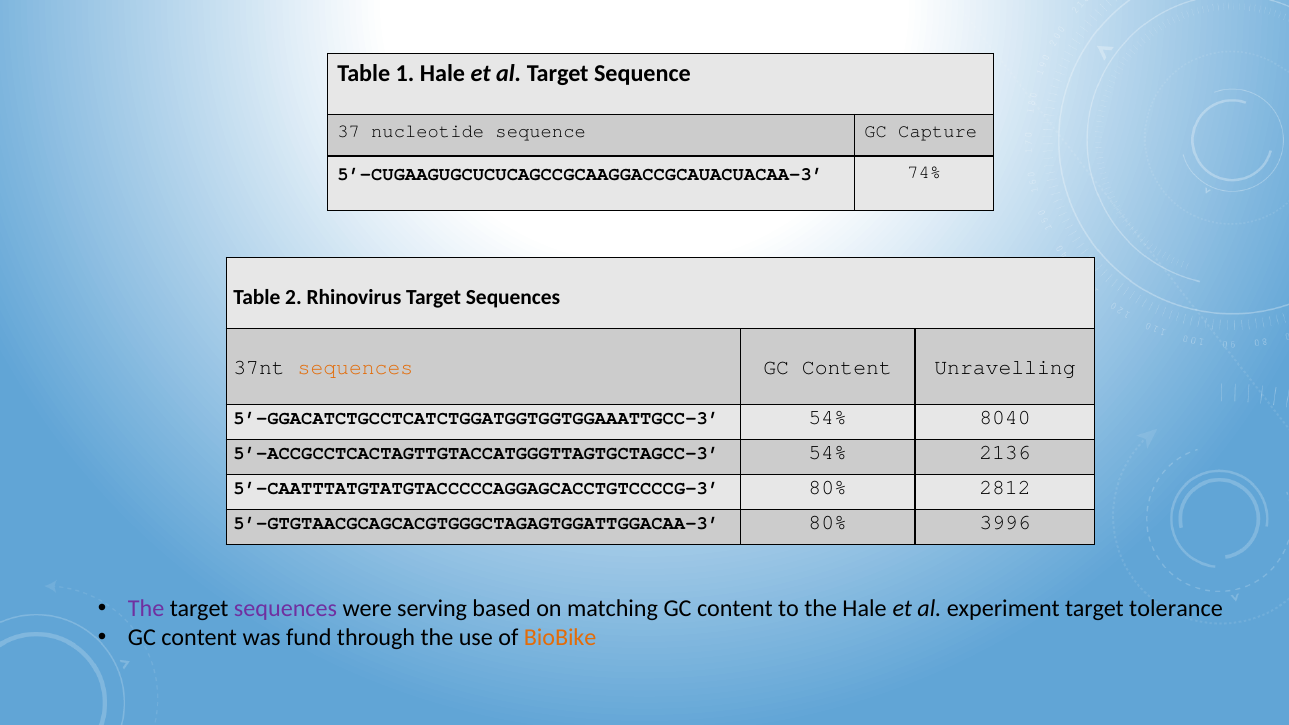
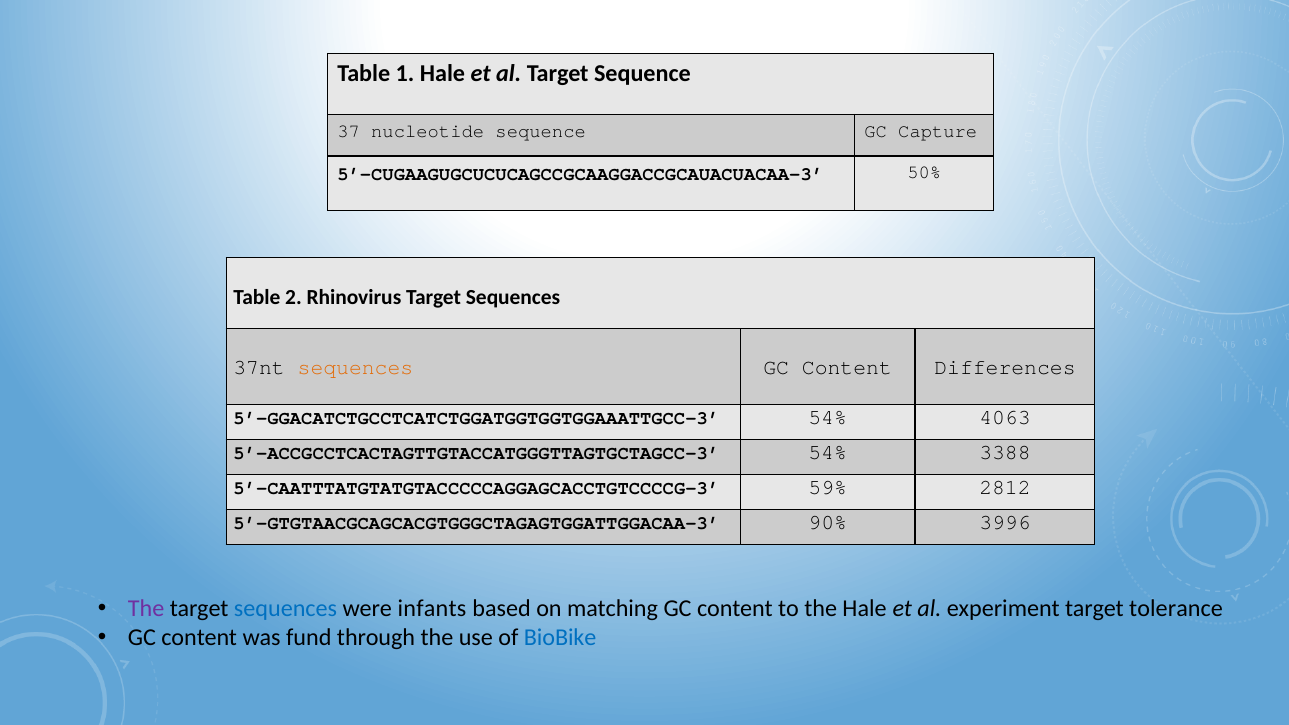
74%: 74% -> 50% (924, 172)
Unravelling: Unravelling -> Differences (1005, 368)
8040: 8040 -> 4063 (1005, 417)
2136: 2136 -> 3388 (1005, 453)
5’-CAATTTATGTATGTACCCCCAGGAGCACCTGTCCCCG-3 80%: 80% -> 59% (828, 488)
5’-GTGTAACGCAGCACGTGGGCTAGAGTGGATTGGACAA-3 80%: 80% -> 90% (828, 523)
sequences colour: purple -> blue (286, 609)
serving: serving -> infants (432, 609)
BioBike colour: orange -> blue (560, 638)
